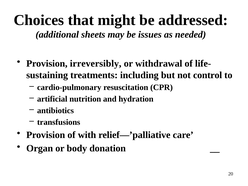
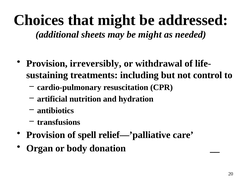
be issues: issues -> might (150, 35)
with: with -> spell (87, 135)
